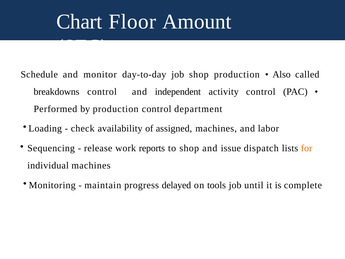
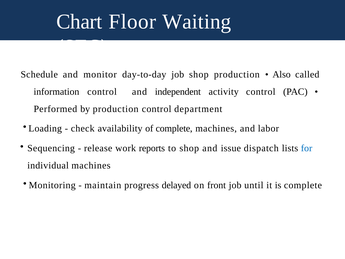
Amount: Amount -> Waiting (197, 22)
breakdowns: breakdowns -> information (56, 92)
of assigned: assigned -> complete (174, 128)
for colour: orange -> blue (307, 148)
tools: tools -> front (217, 185)
